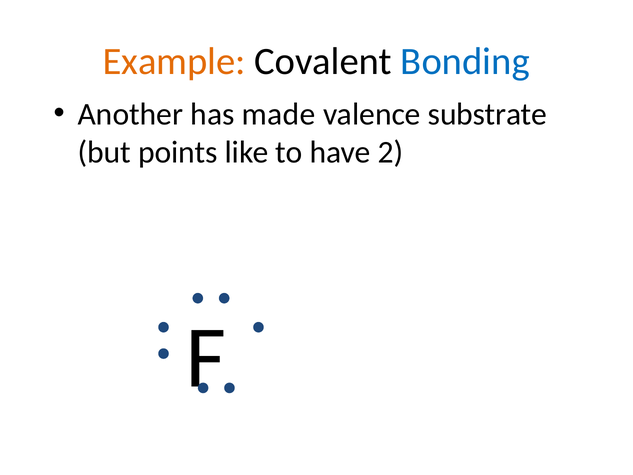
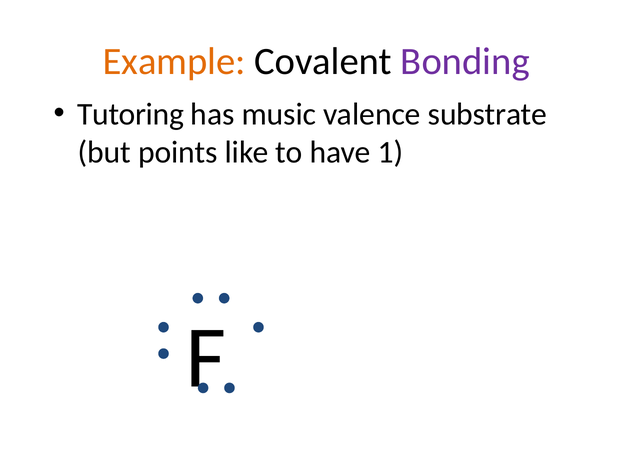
Bonding colour: blue -> purple (465, 61)
Another: Another -> Tutoring (131, 114)
made: made -> music (279, 114)
2: 2 -> 1 (390, 152)
